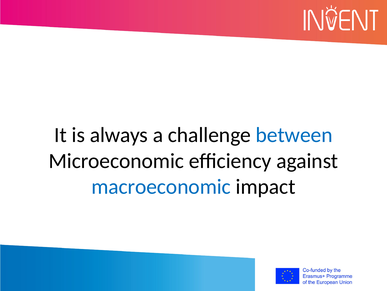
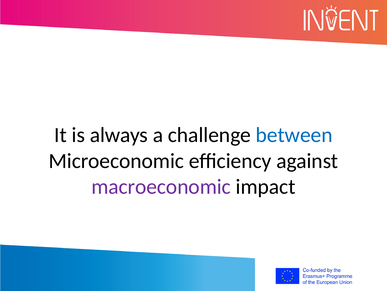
macroeconomic colour: blue -> purple (161, 186)
